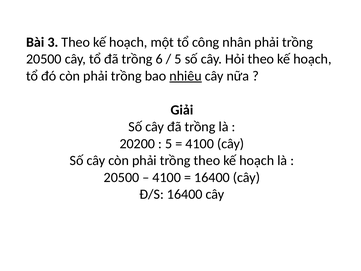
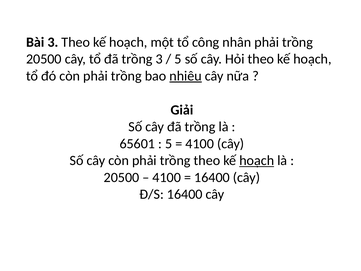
trồng 6: 6 -> 3 (159, 59)
20200: 20200 -> 65601 (137, 144)
hoạch underline: none -> present (257, 160)
